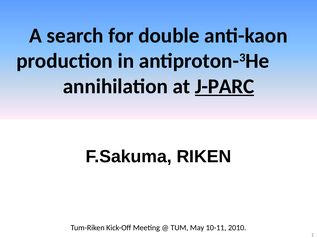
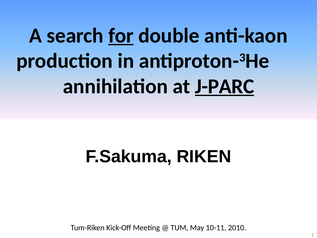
for underline: none -> present (121, 36)
